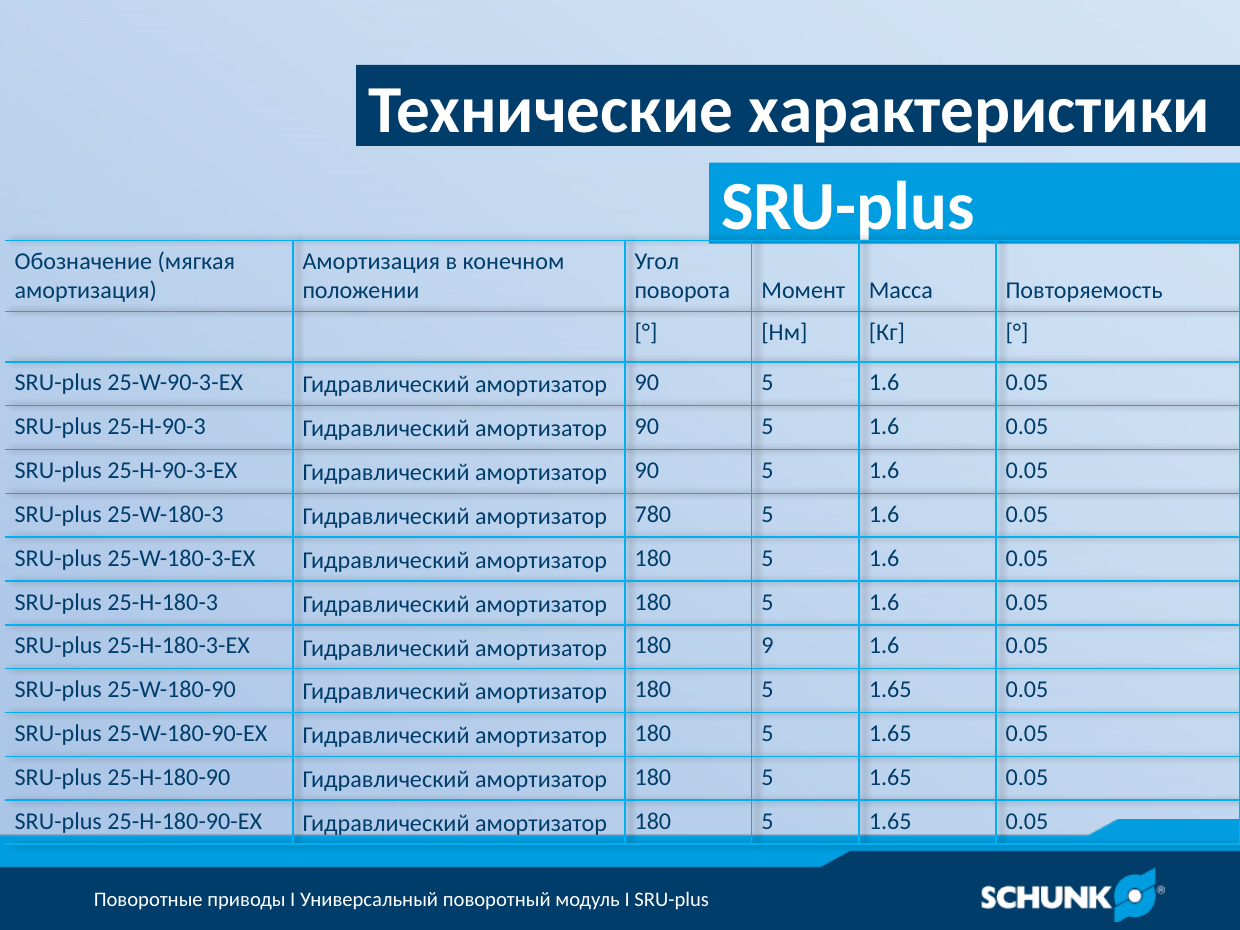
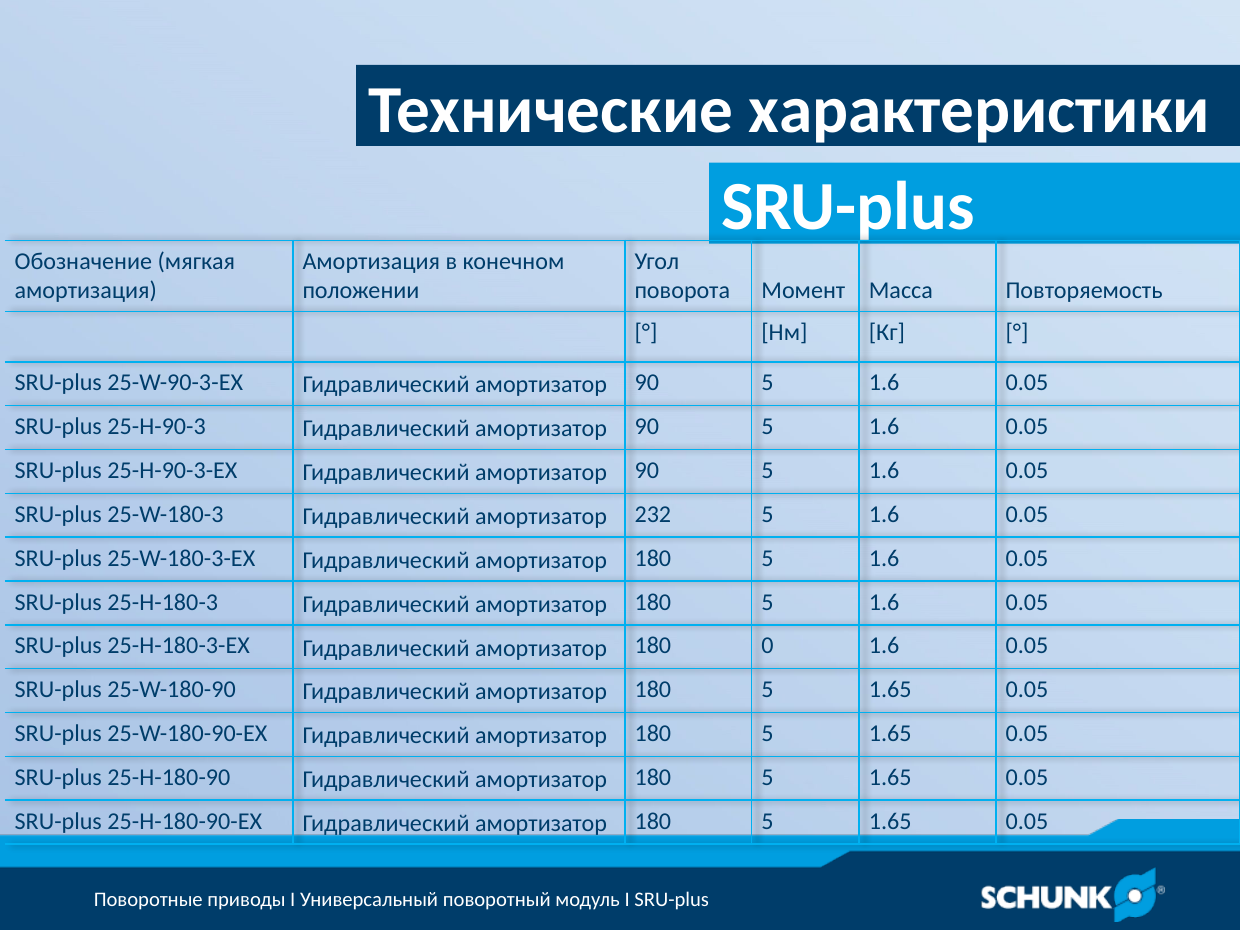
780: 780 -> 232 (653, 515)
9: 9 -> 0 (768, 646)
